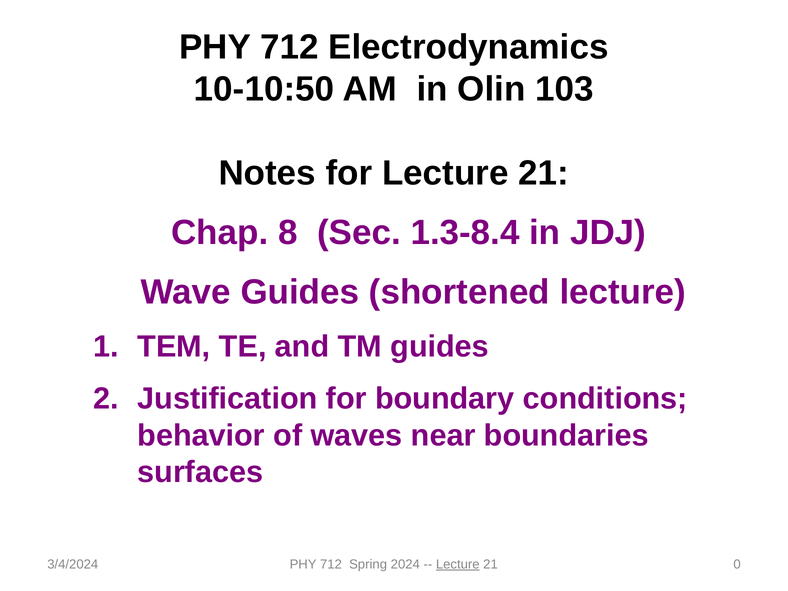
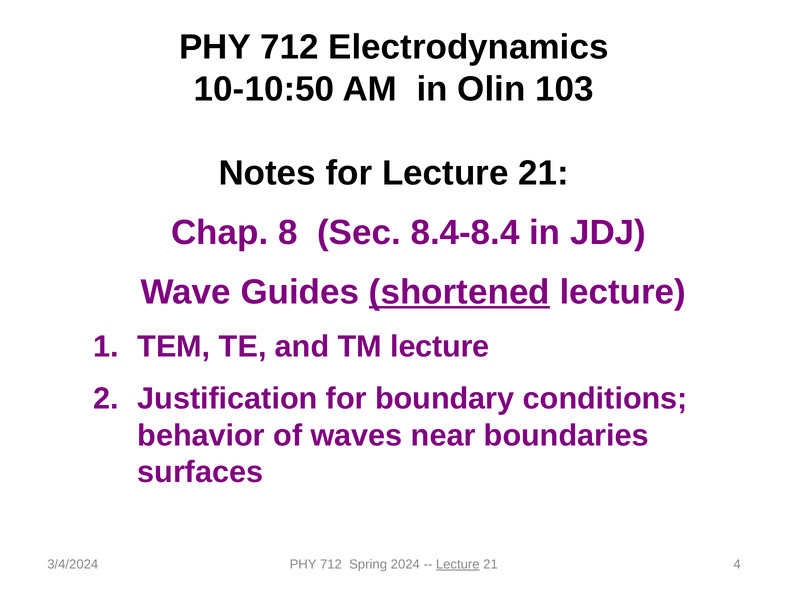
1.3-8.4: 1.3-8.4 -> 8.4-8.4 (465, 233)
shortened underline: none -> present (459, 292)
TM guides: guides -> lecture (440, 347)
0: 0 -> 4 (737, 564)
